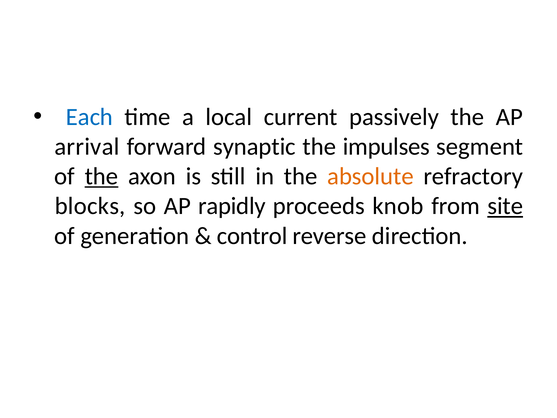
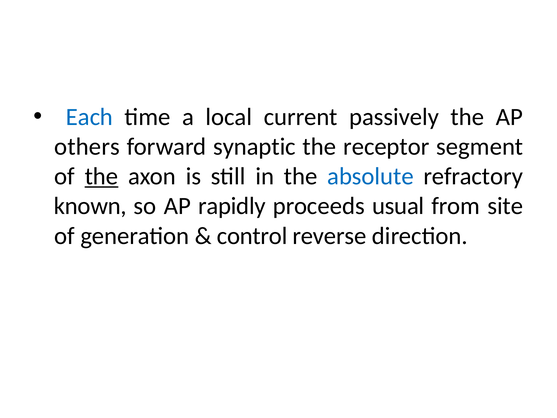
arrival: arrival -> others (87, 147)
impulses: impulses -> receptor (386, 147)
absolute colour: orange -> blue (370, 176)
blocks: blocks -> known (90, 206)
knob: knob -> usual (398, 206)
site underline: present -> none (505, 206)
